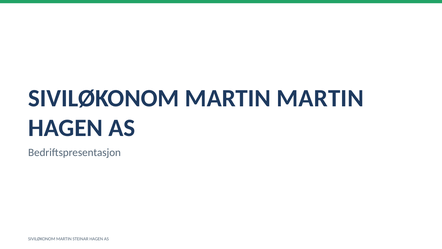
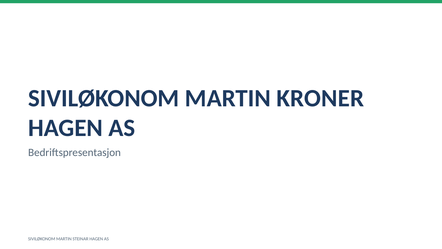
MARTIN MARTIN: MARTIN -> KRONER (320, 98)
